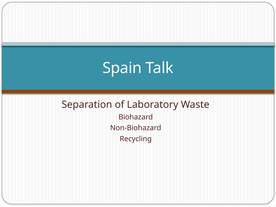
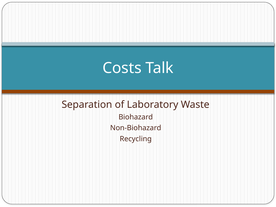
Spain: Spain -> Costs (122, 68)
